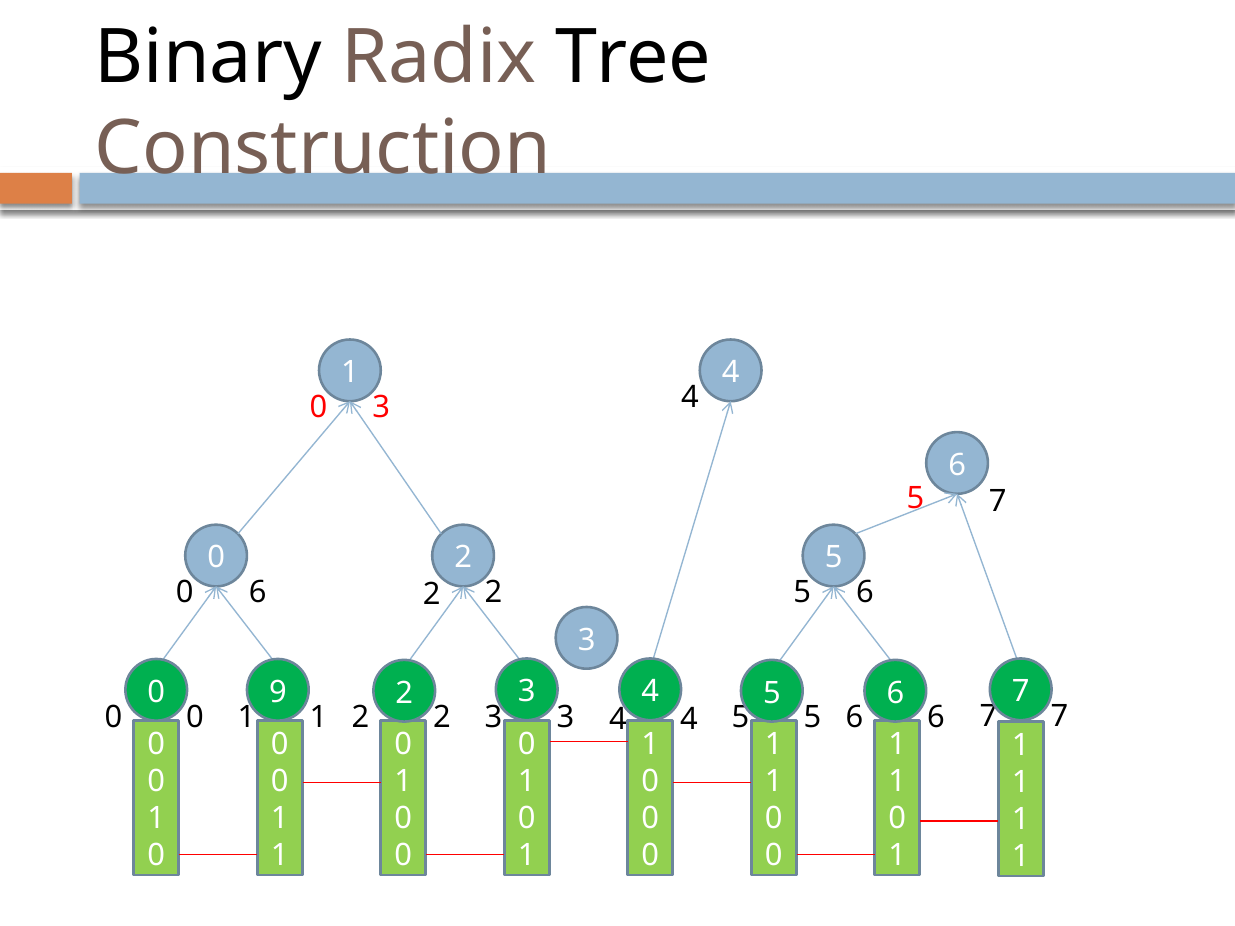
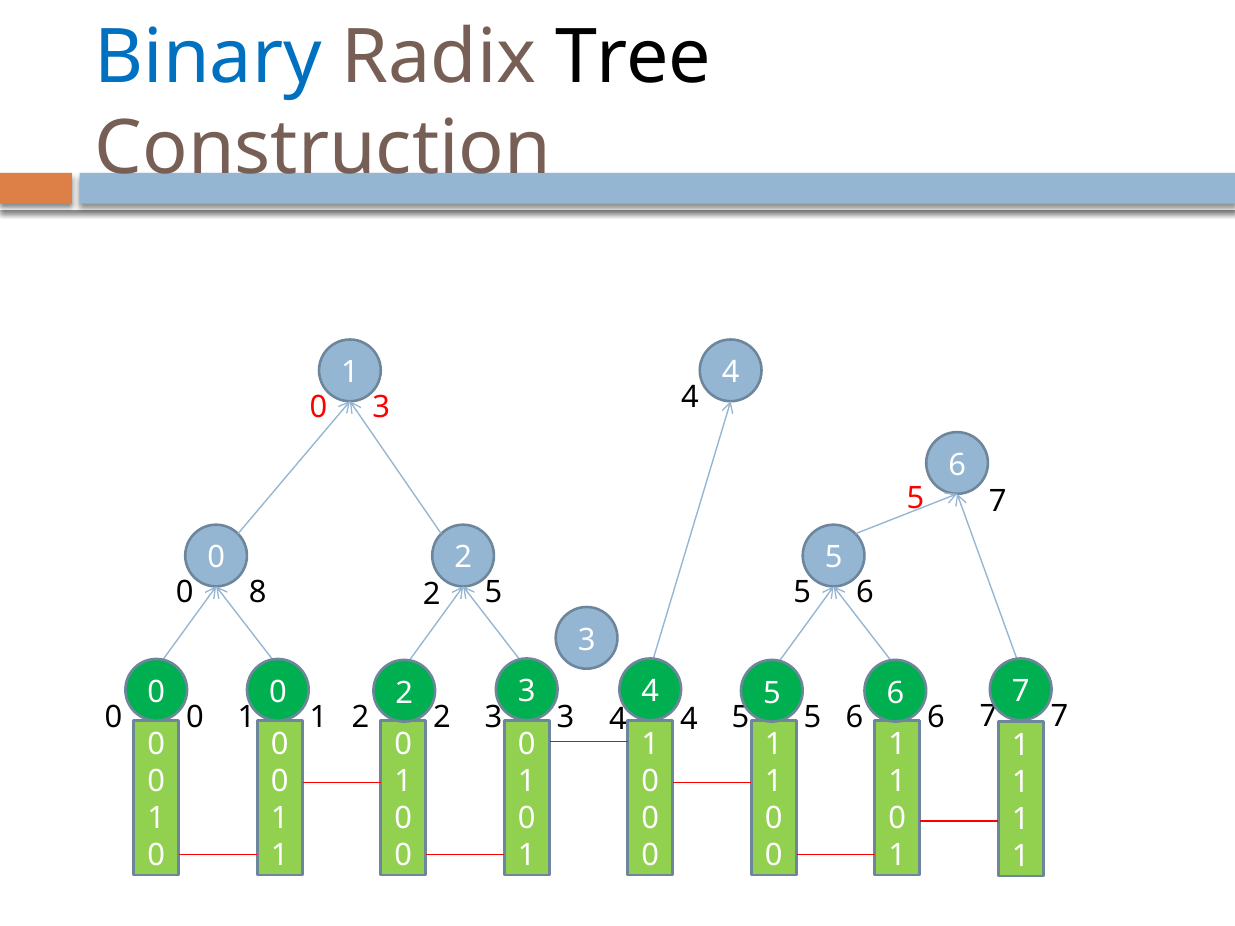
Binary colour: black -> blue (208, 58)
0 6: 6 -> 8 (258, 593)
2: 2 -> 5 (493, 593)
9: 9 -> 0 (278, 692)
